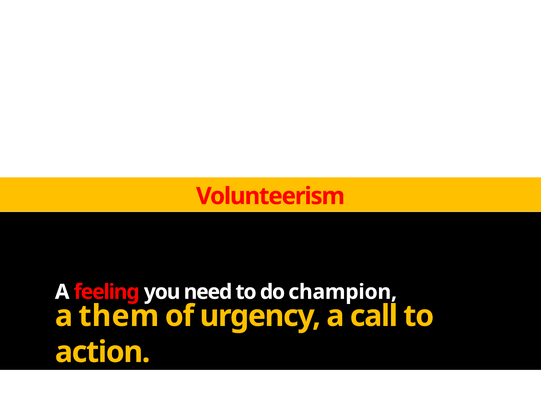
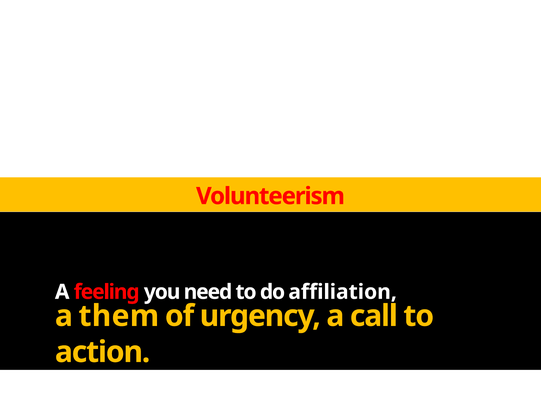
champion: champion -> affiliation (343, 292)
